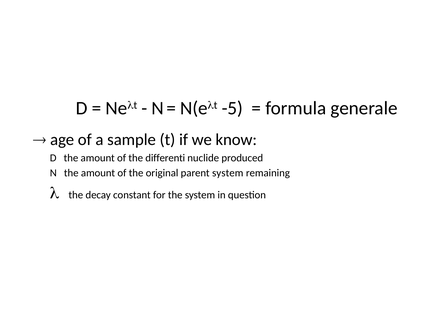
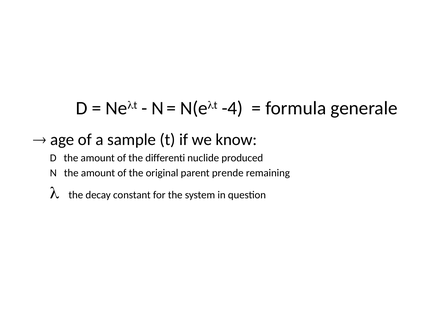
-5: -5 -> -4 (232, 108)
parent system: system -> prende (228, 173)
